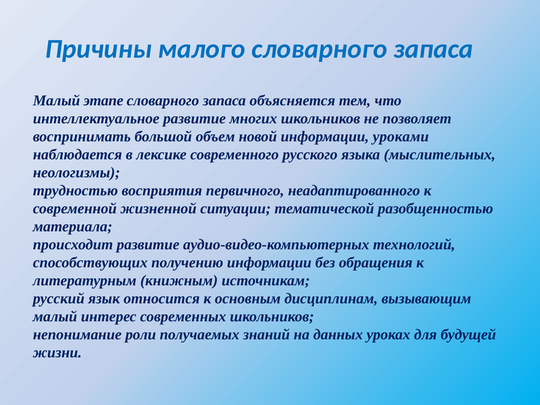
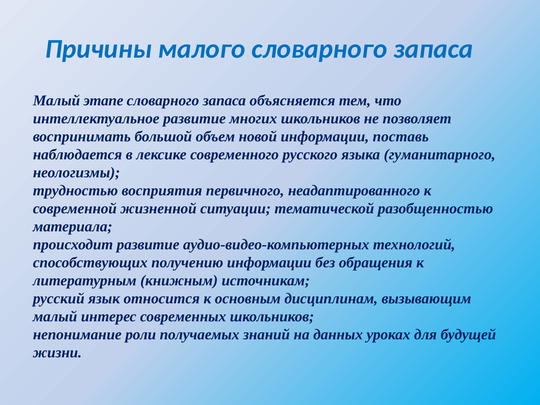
уроками: уроками -> поставь (401, 136)
мыслительных: мыслительных -> гуманитарного (440, 154)
